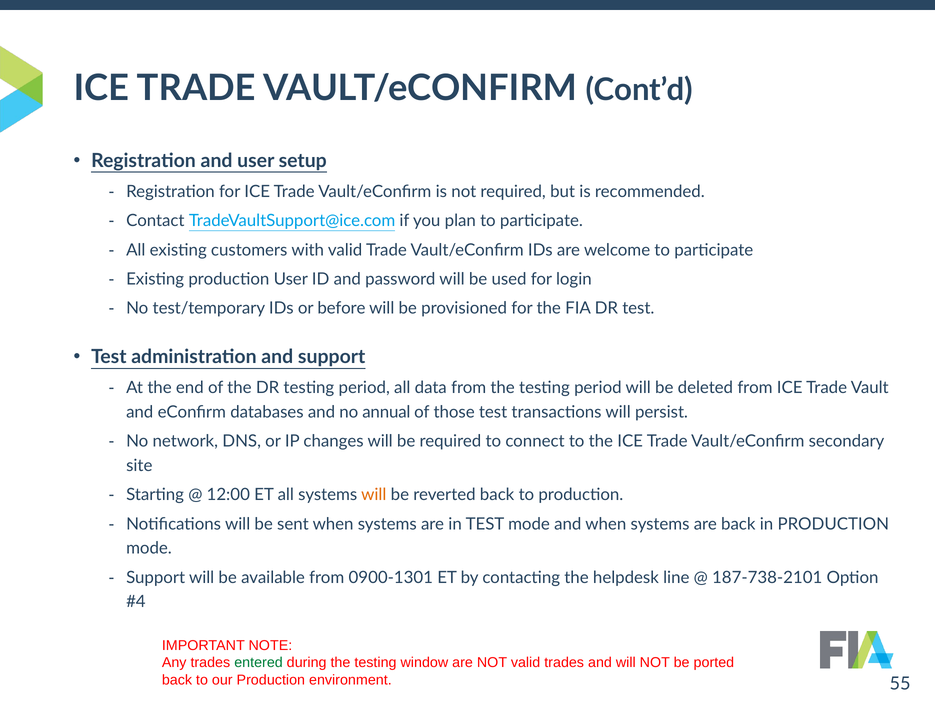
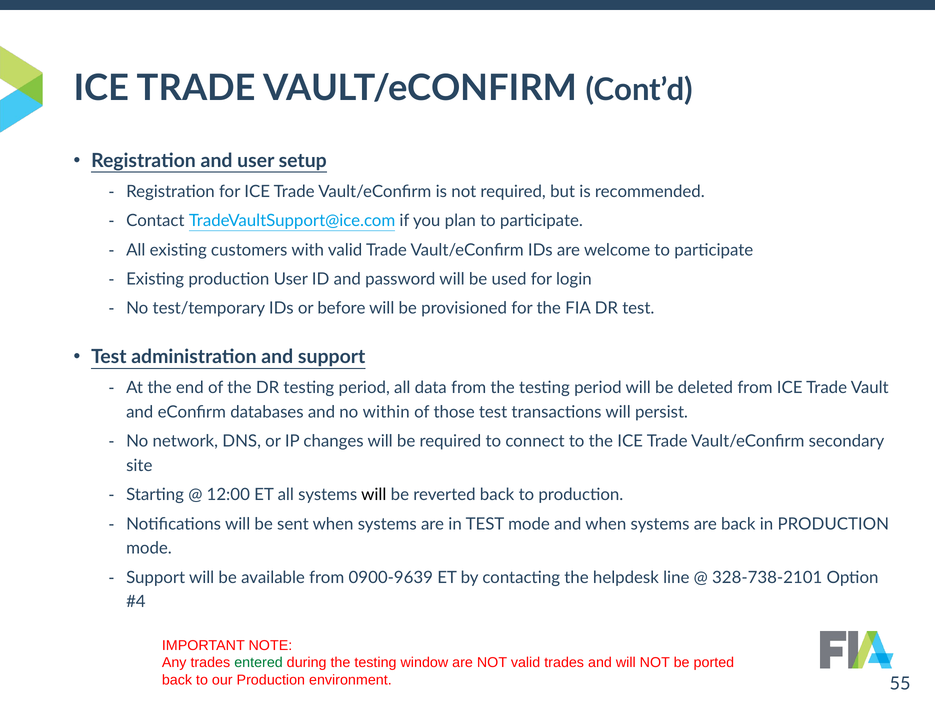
annual: annual -> within (386, 412)
will colour: orange -> black (374, 495)
0900-1301: 0900-1301 -> 0900-9639 (391, 578)
187-738-2101: 187-738-2101 -> 328-738-2101 (767, 578)
